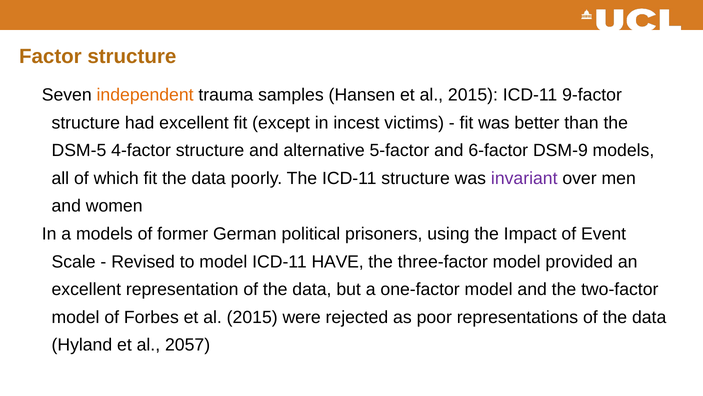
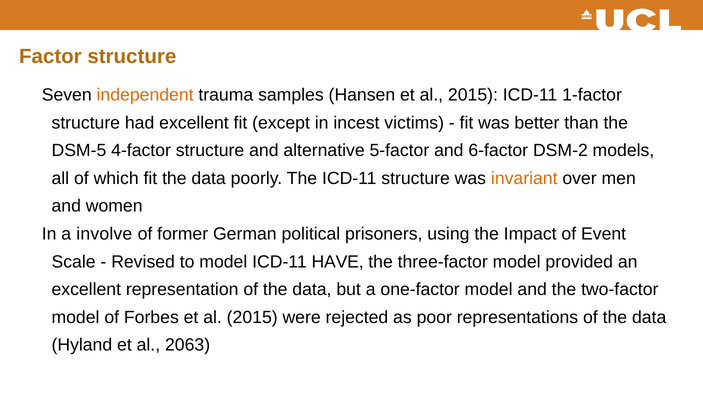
9-factor: 9-factor -> 1-factor (592, 95)
DSM-9: DSM-9 -> DSM-2 (560, 151)
invariant colour: purple -> orange (524, 179)
a models: models -> involve (104, 234)
2057: 2057 -> 2063 (188, 346)
